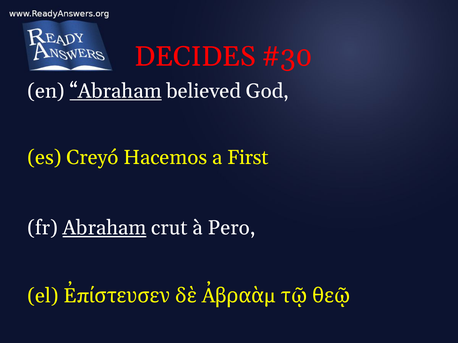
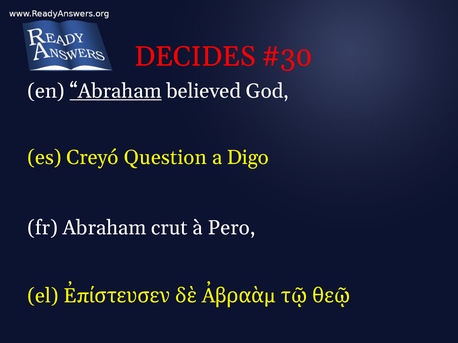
Hacemos: Hacemos -> Question (165, 158)
First: First -> Digo (248, 158)
Abraham underline: present -> none (105, 228)
